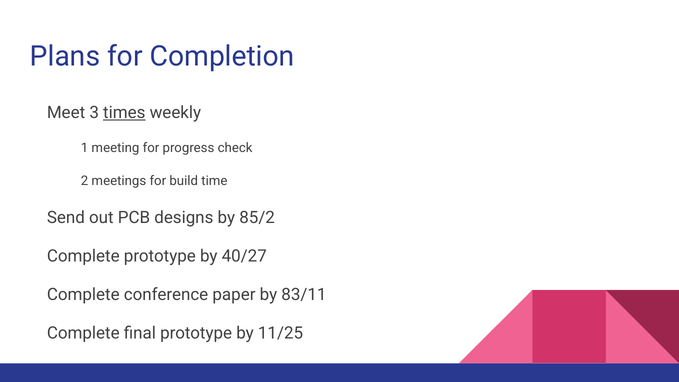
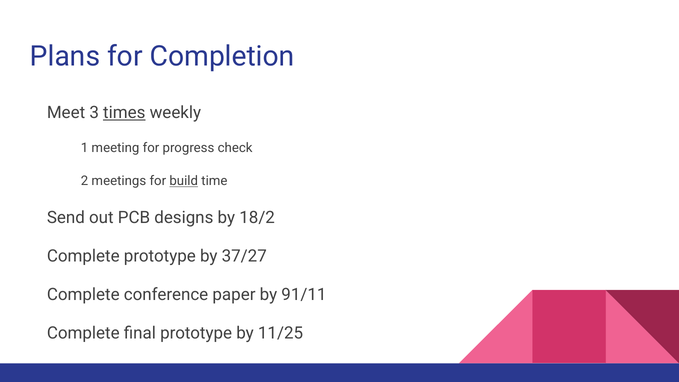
build underline: none -> present (184, 181)
85/2: 85/2 -> 18/2 (257, 218)
40/27: 40/27 -> 37/27 (244, 256)
83/11: 83/11 -> 91/11 (304, 295)
